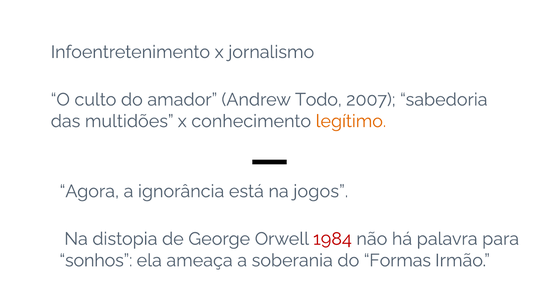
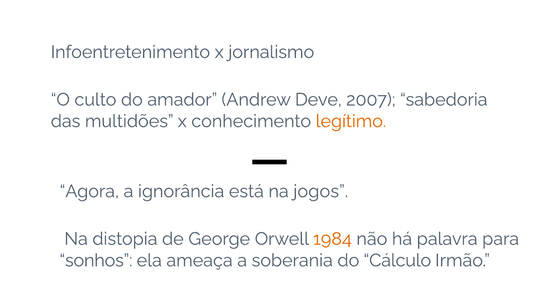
Todo: Todo -> Deve (318, 100)
1984 colour: red -> orange (332, 239)
Formas: Formas -> Cálculo (397, 261)
